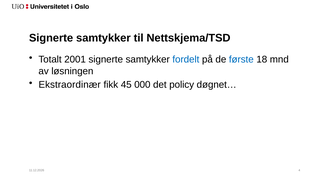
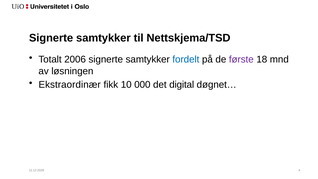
2001: 2001 -> 2006 (75, 59)
første colour: blue -> purple (241, 59)
45: 45 -> 10 (126, 85)
policy: policy -> digital (182, 85)
